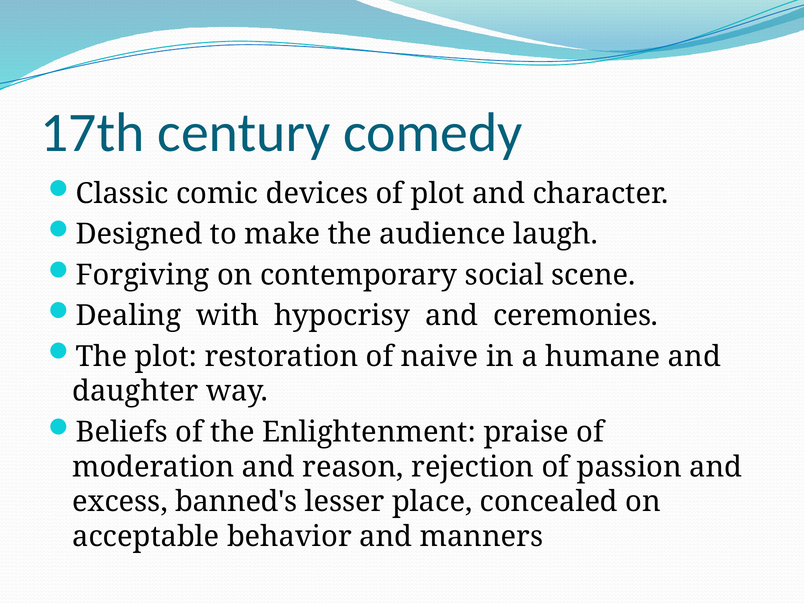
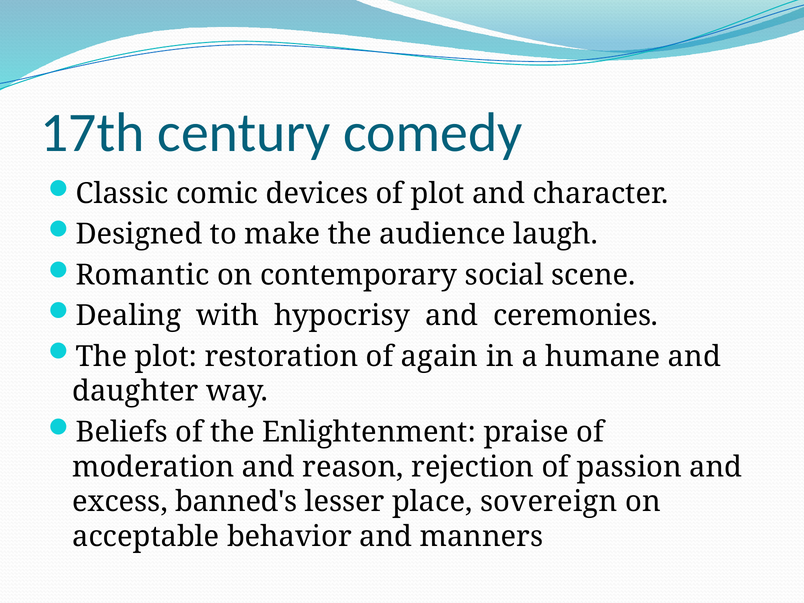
Forgiving: Forgiving -> Romantic (143, 275)
naive: naive -> again (440, 356)
concealed: concealed -> sovereign (549, 502)
